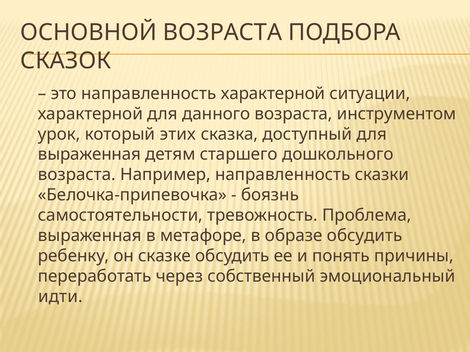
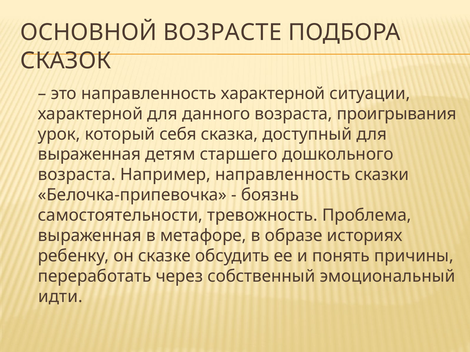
ОСНОВНОЙ ВОЗРАСТА: ВОЗРАСТА -> ВОЗРАСТЕ (222, 33)
инструментом: инструментом -> проигрывания (397, 114)
этих: этих -> себя (178, 134)
образе обсудить: обсудить -> историях (365, 236)
